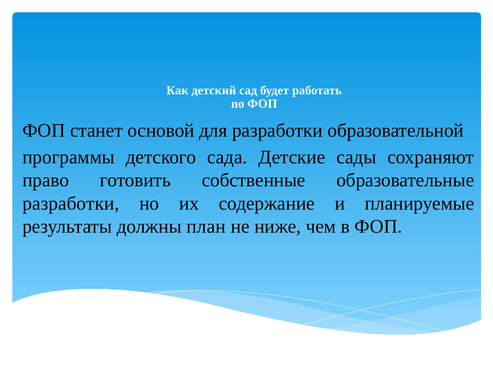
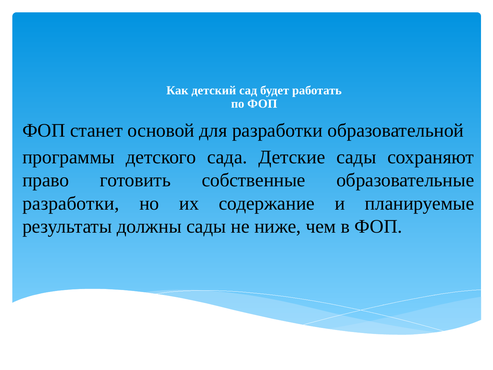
должны план: план -> сады (206, 226)
